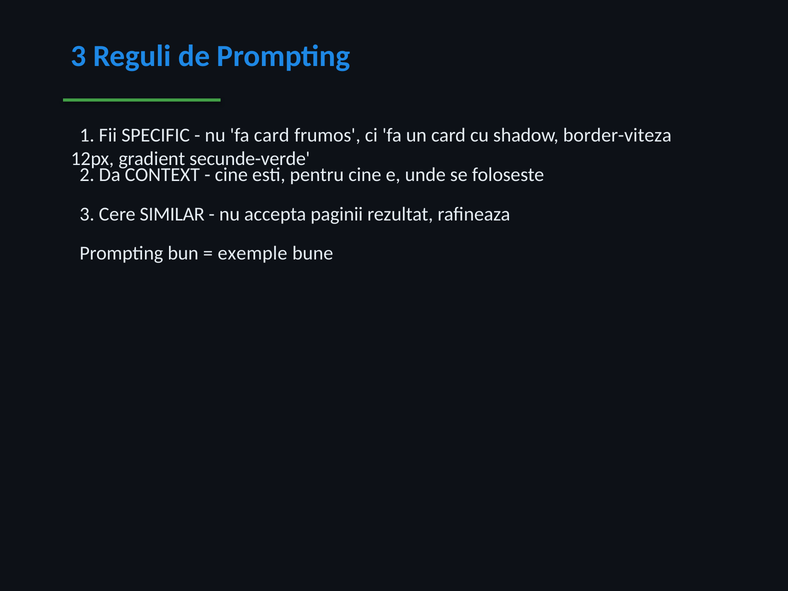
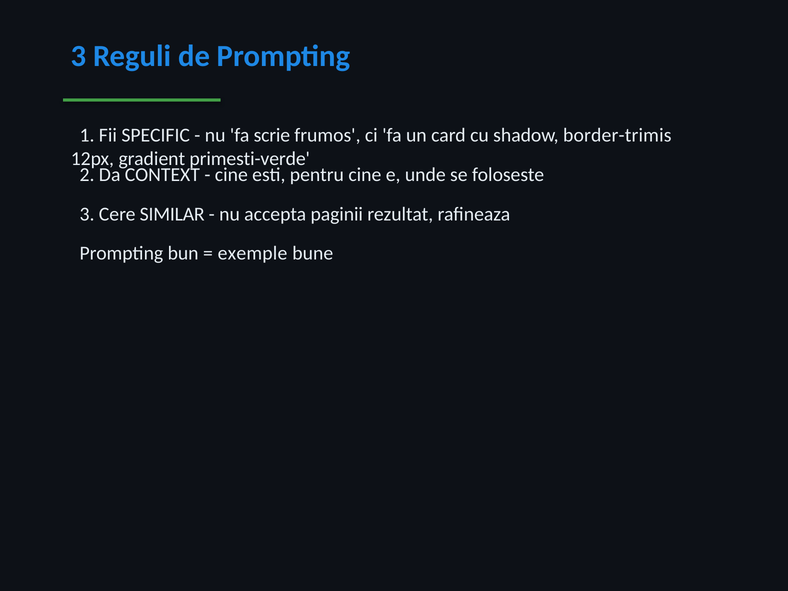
fa card: card -> scrie (272, 135)
border-viteza: border-viteza -> border-trimis (617, 135)
secunde-verde: secunde-verde -> primesti-verde (250, 159)
